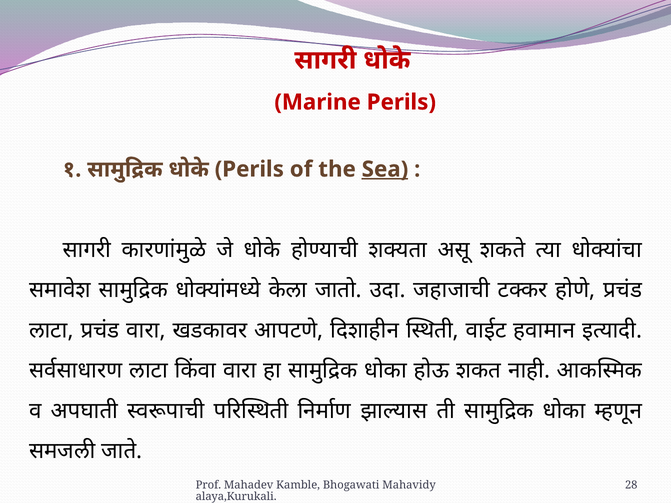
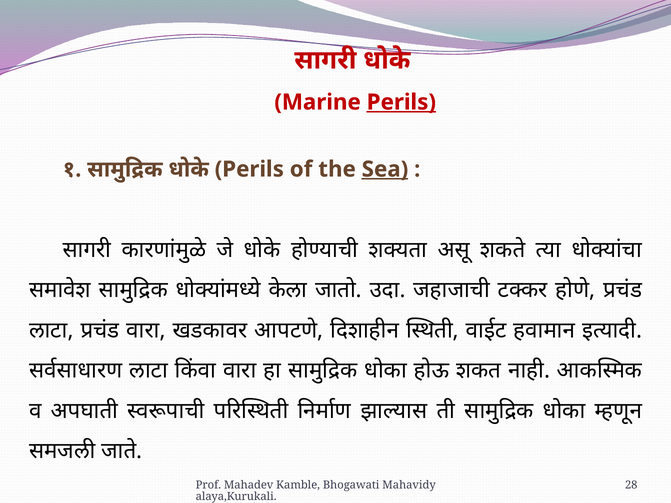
Perils underline: none -> present (401, 102)
